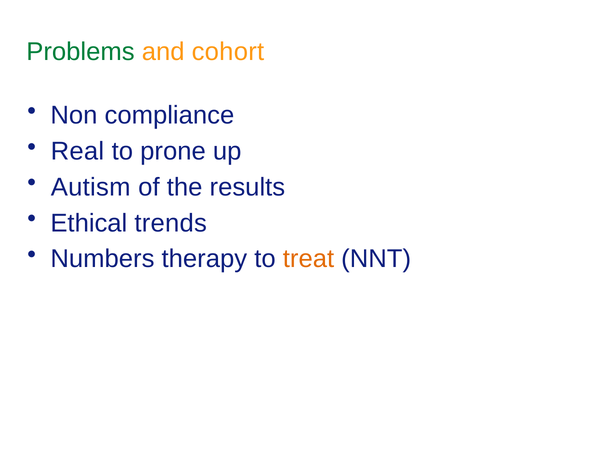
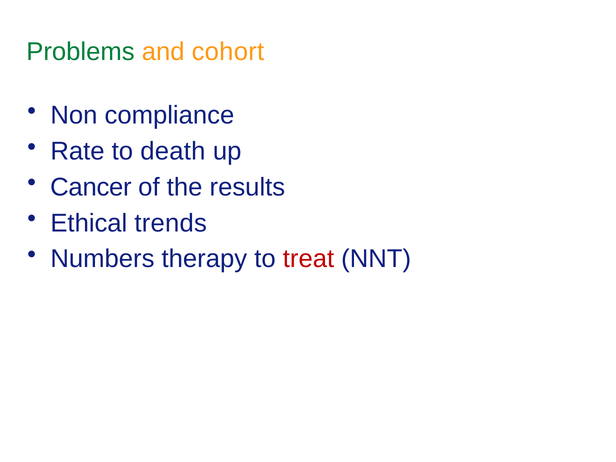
Real: Real -> Rate (78, 151)
prone: prone -> death (173, 151)
Autism: Autism -> Cancer (91, 187)
treat colour: orange -> red (309, 259)
